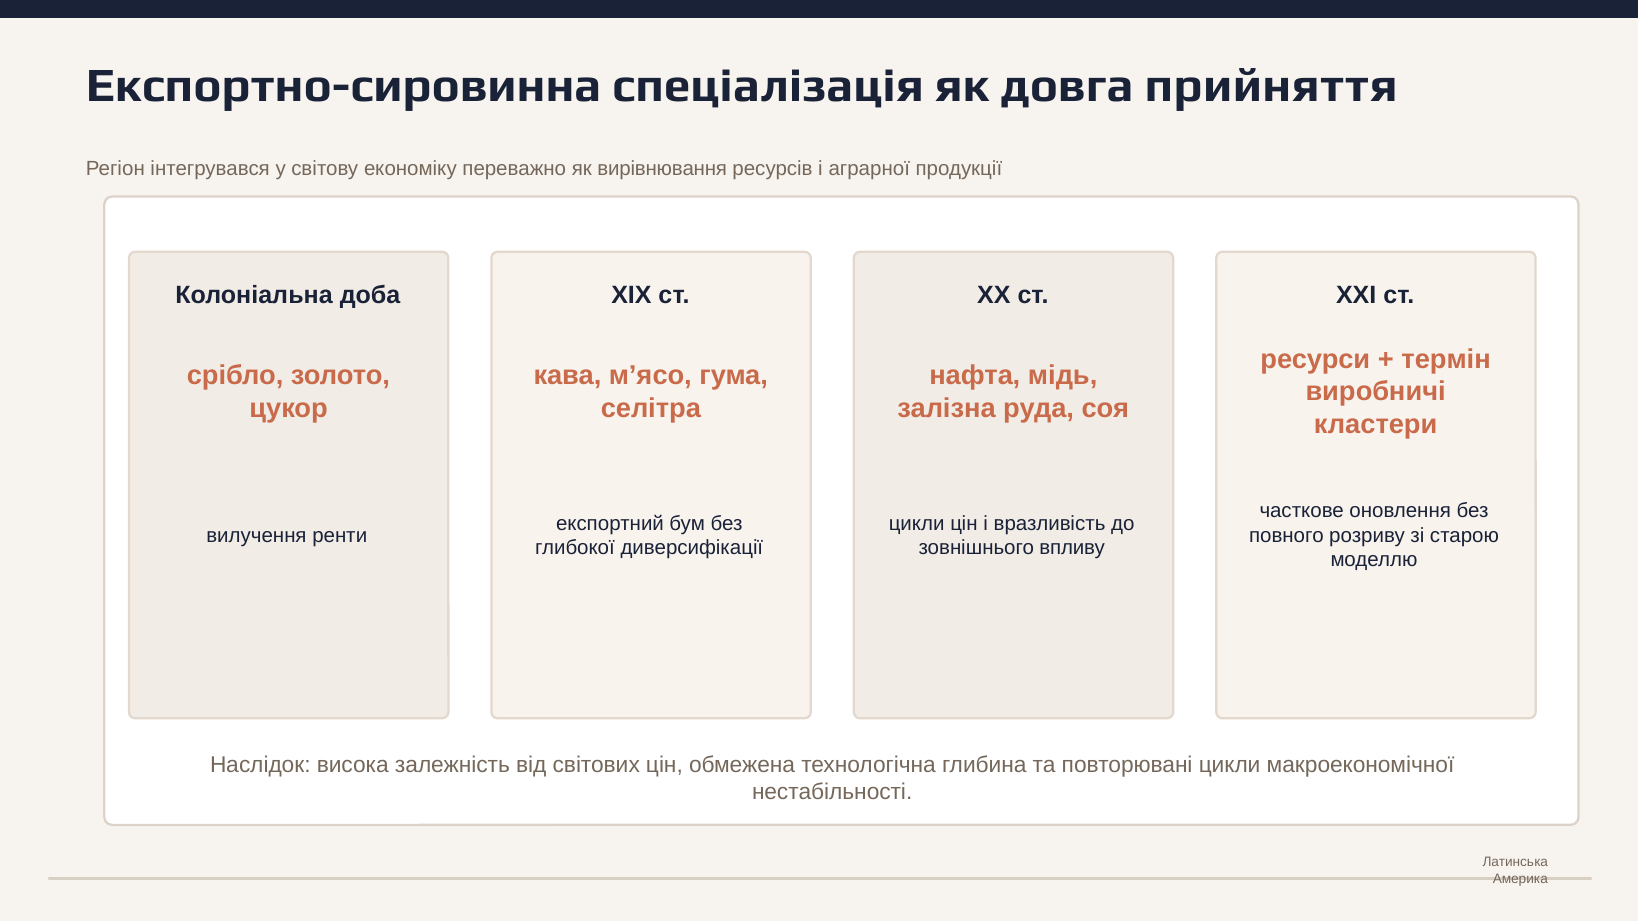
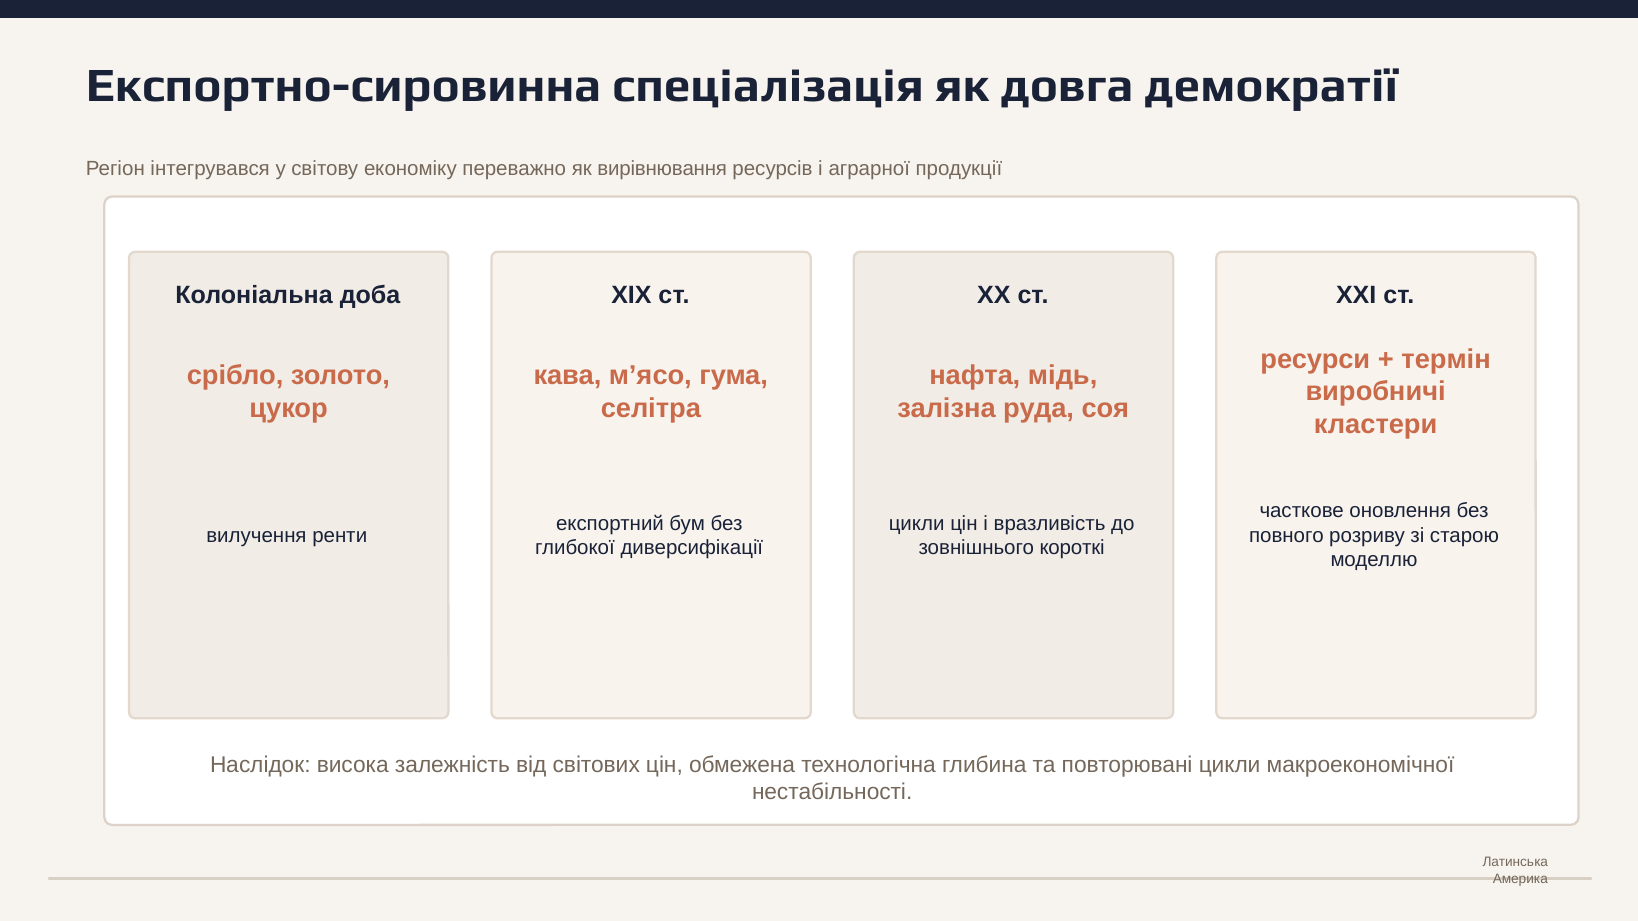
прийняття: прийняття -> демократії (1271, 86)
впливу: впливу -> короткі (1072, 548)
